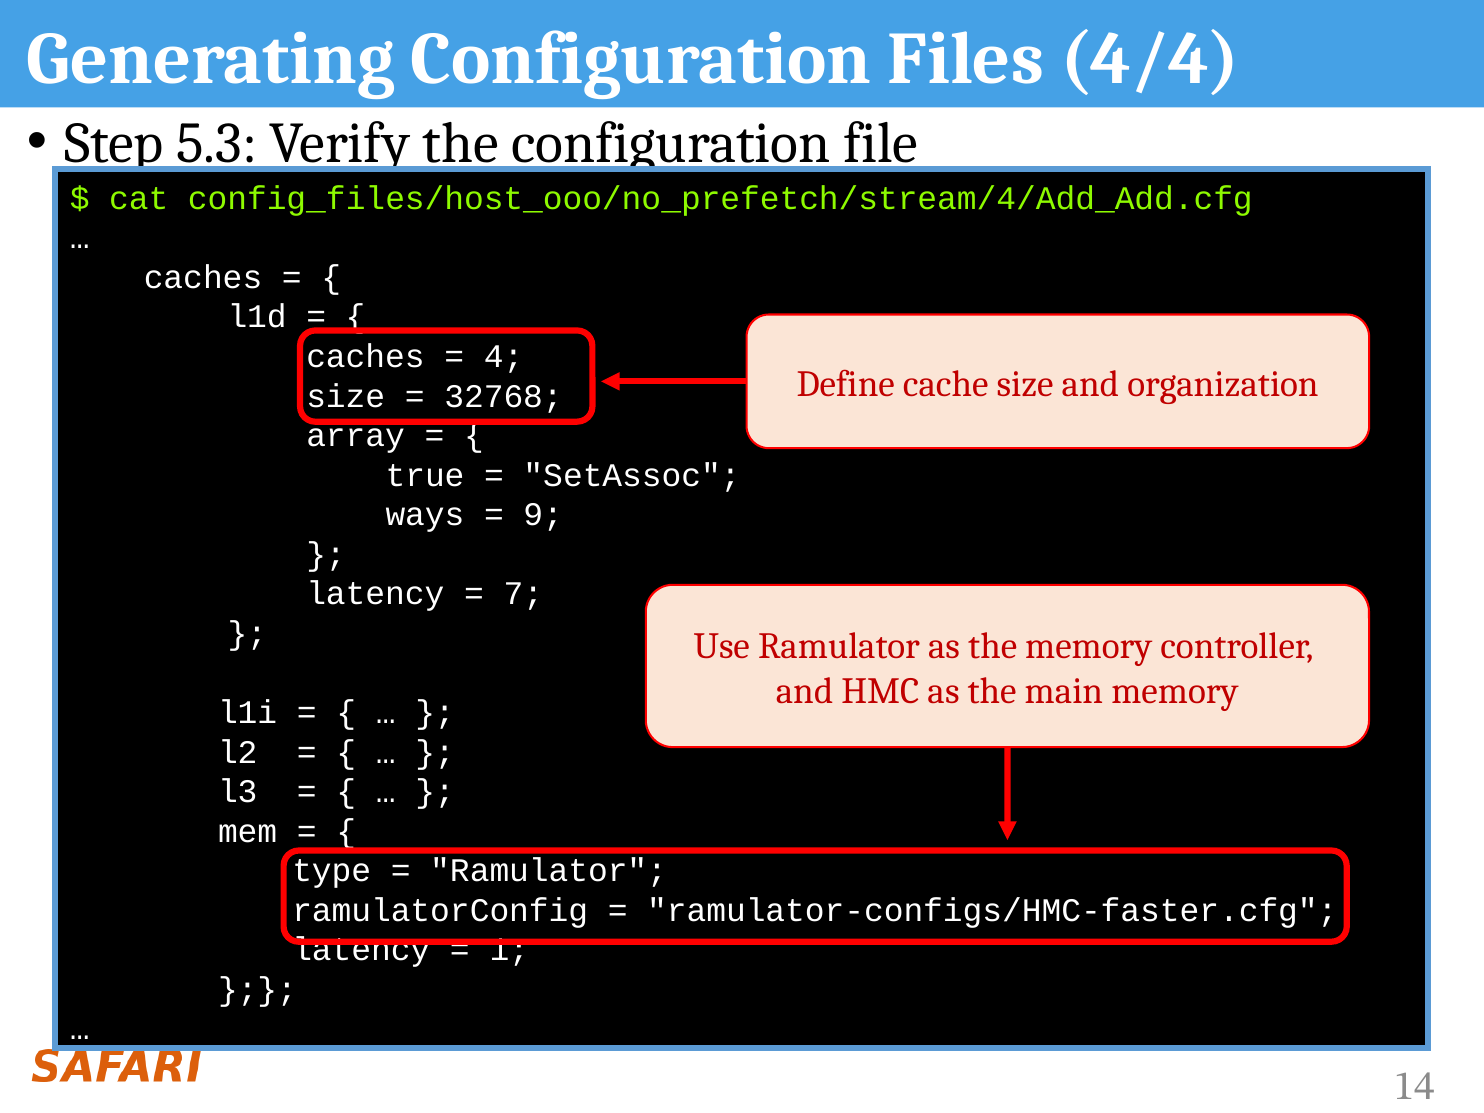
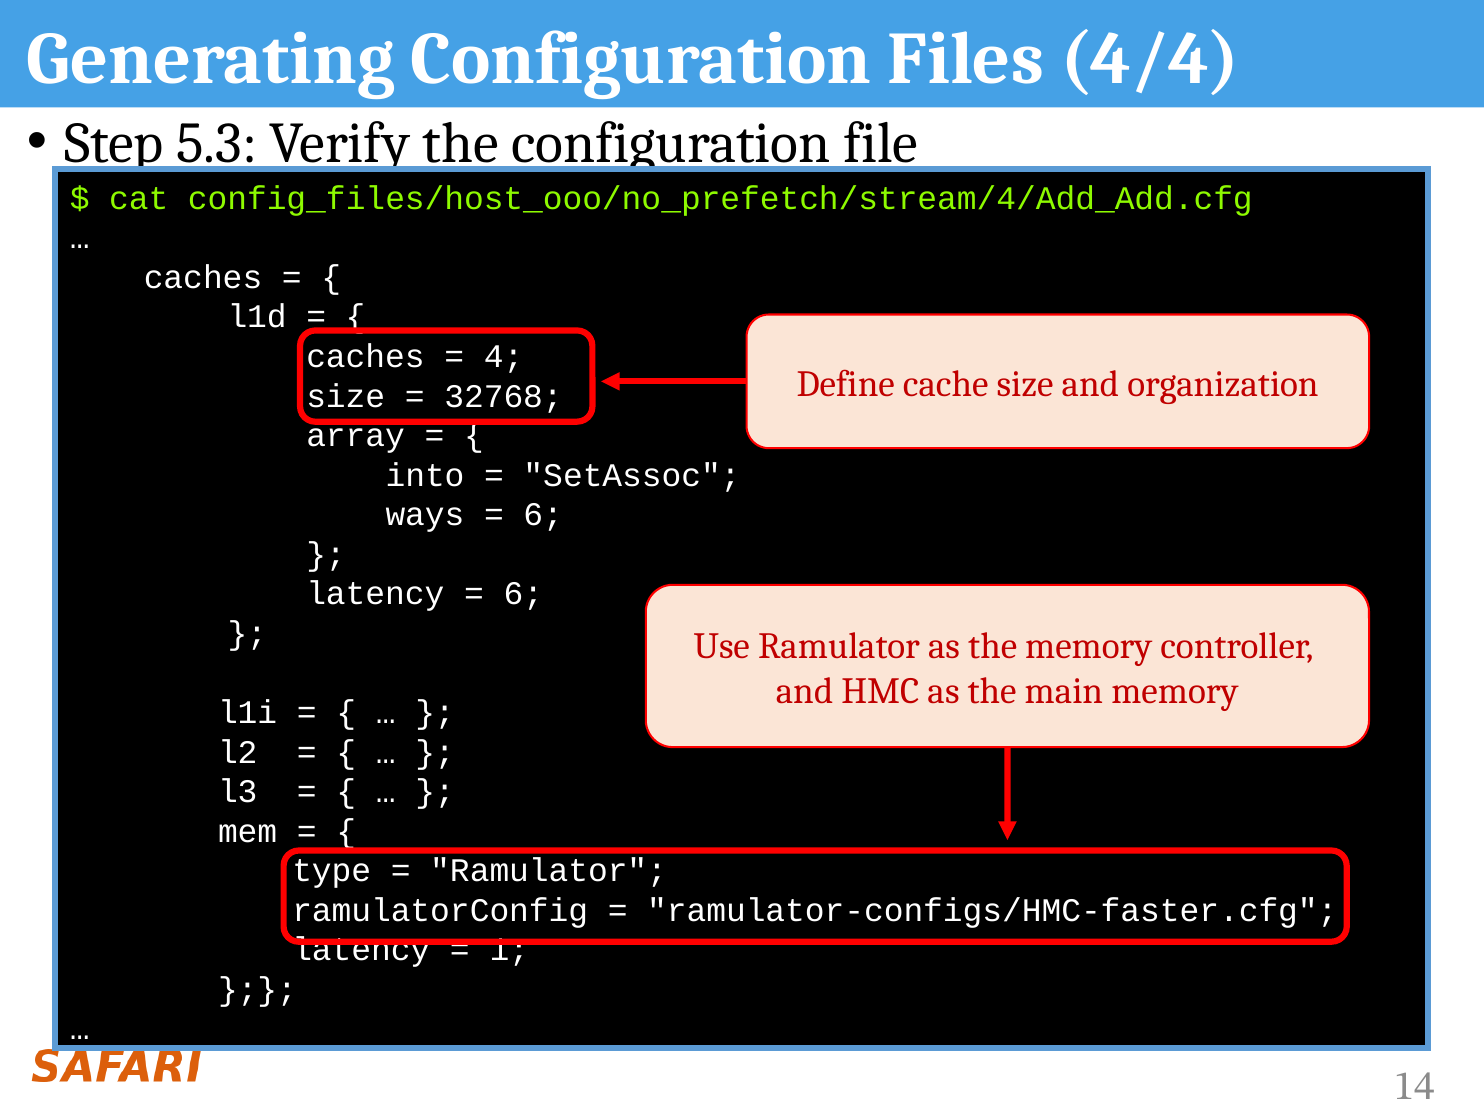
true: true -> into (425, 475)
9: 9 -> 6 (543, 515)
7: 7 -> 6 (523, 594)
